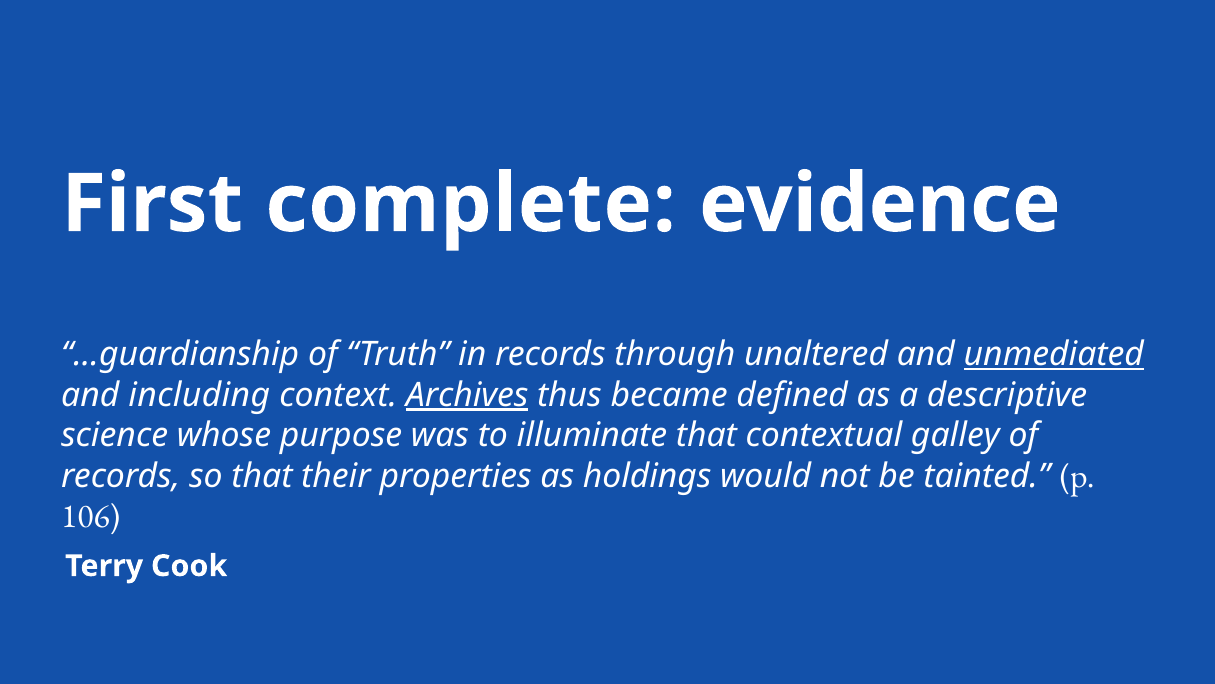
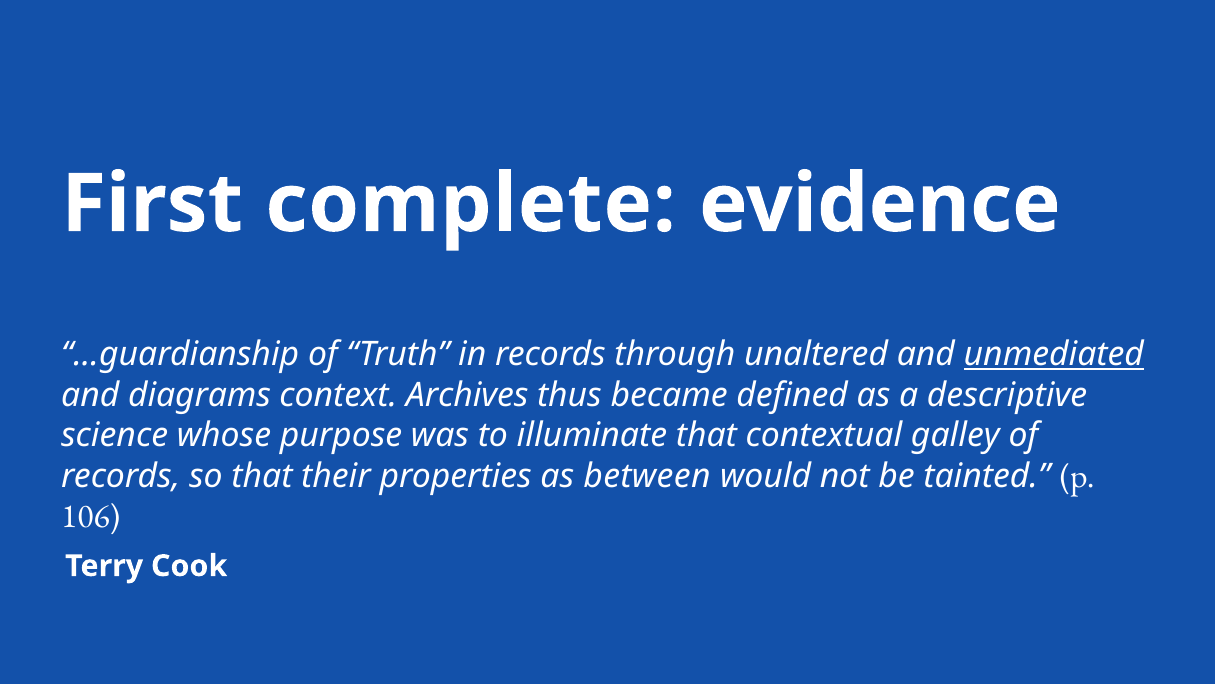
including: including -> diagrams (199, 395)
Archives underline: present -> none (467, 395)
holdings: holdings -> between (647, 476)
